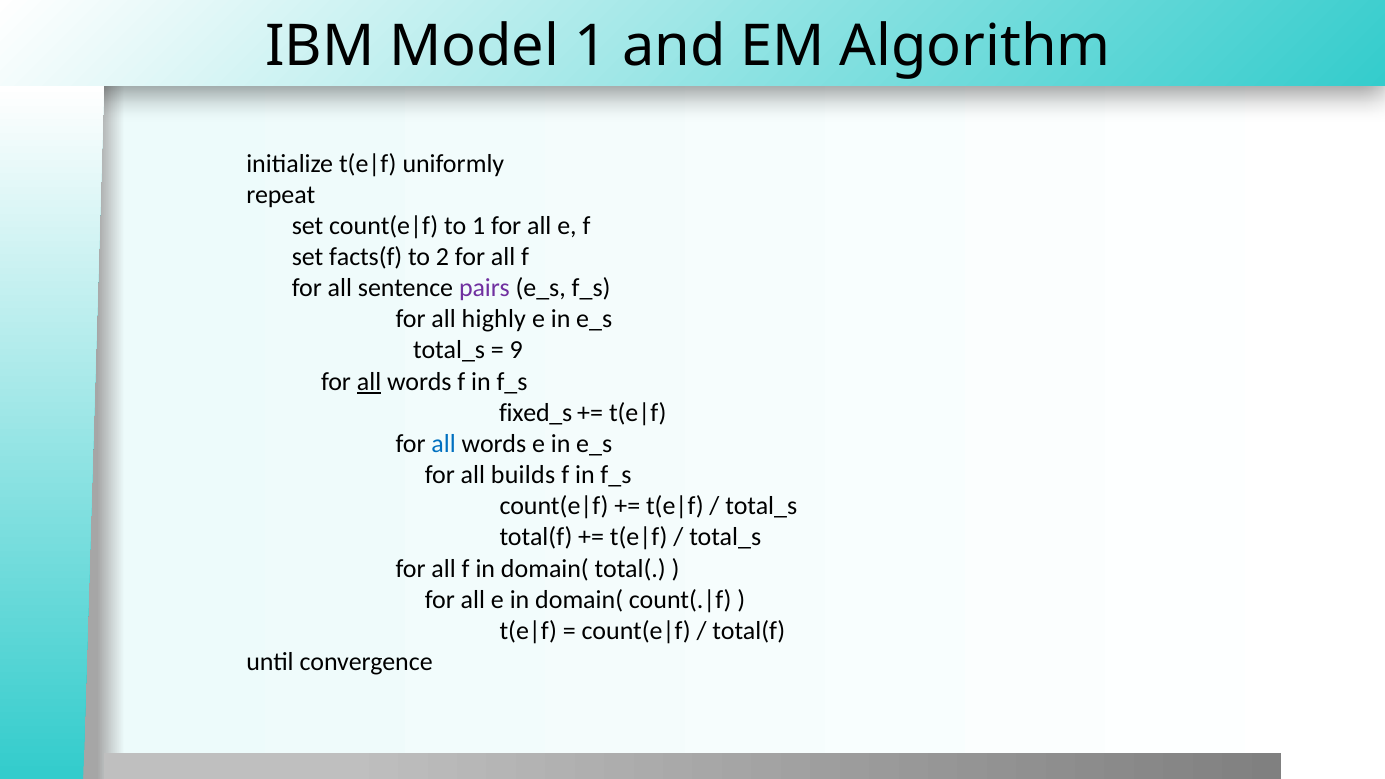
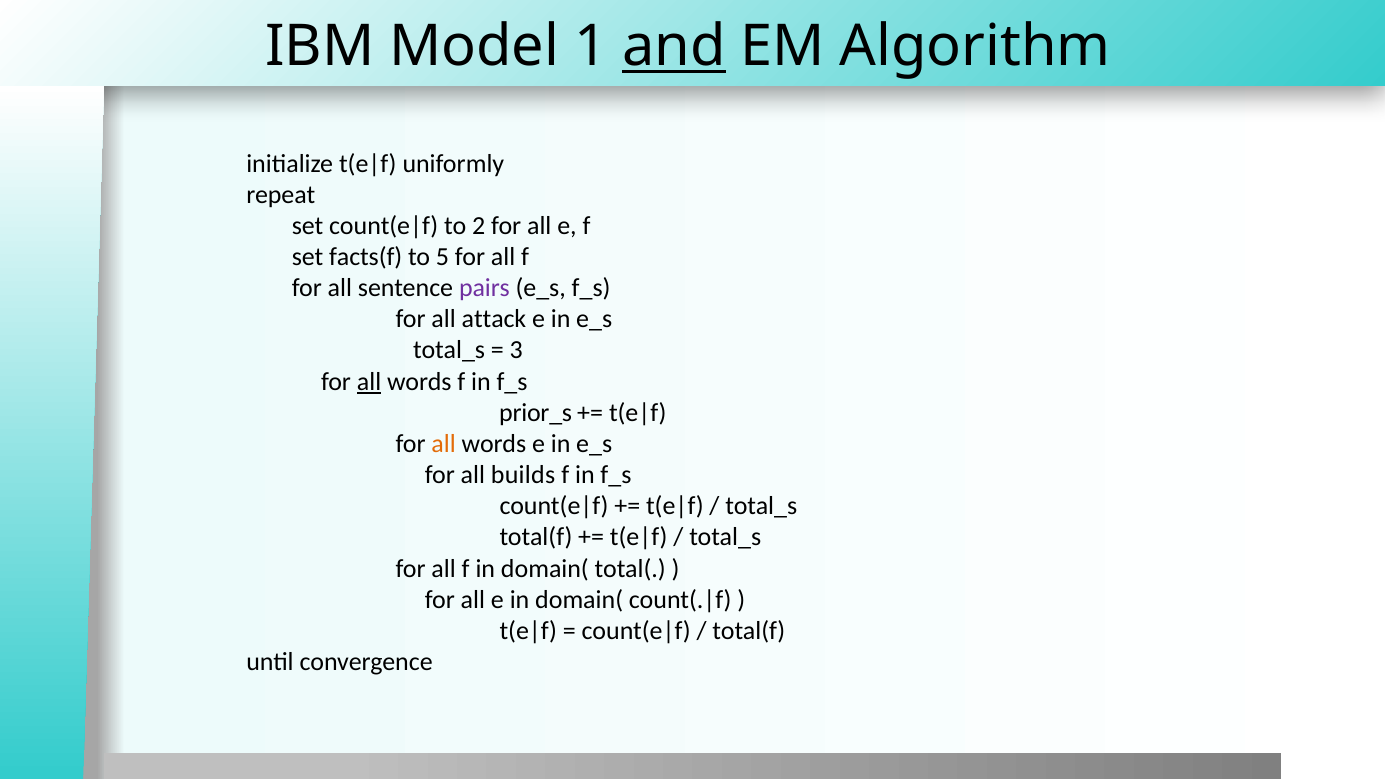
and underline: none -> present (674, 47)
to 1: 1 -> 2 (479, 226)
2: 2 -> 5 (442, 257)
highly: highly -> attack (494, 319)
9: 9 -> 3 (516, 350)
fixed_s: fixed_s -> prior_s (536, 413)
all colour: blue -> orange (444, 444)
